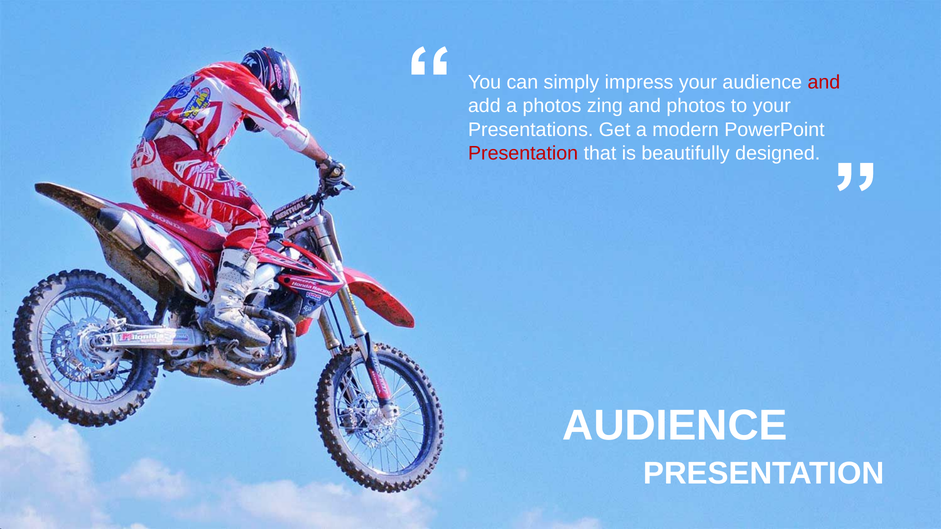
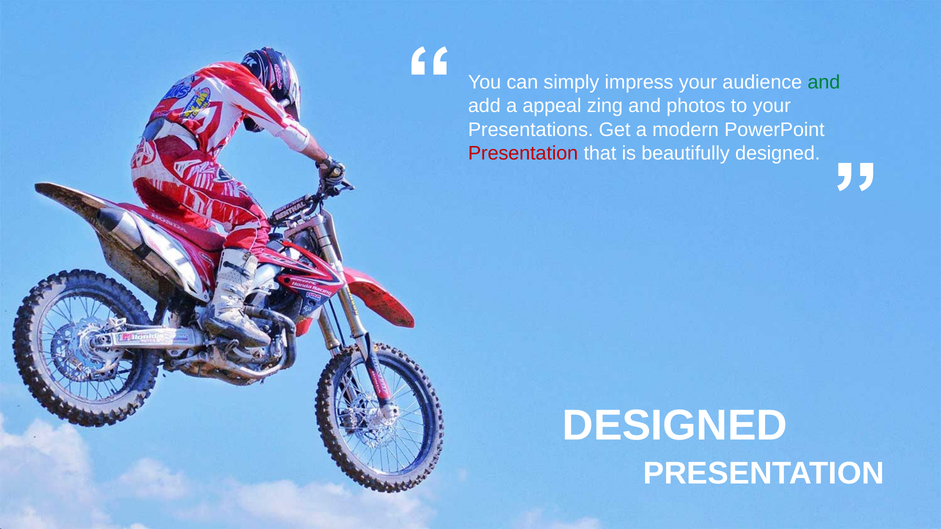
and colour: red -> green (824, 83)
a photos: photos -> appeal (552, 106)
AUDIENCE: AUDIENCE -> DESIGNED (675, 426)
